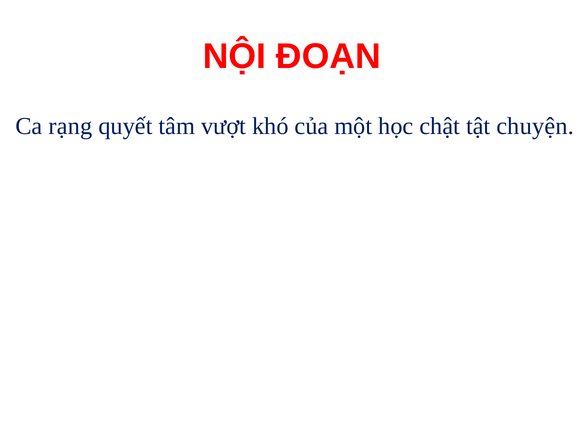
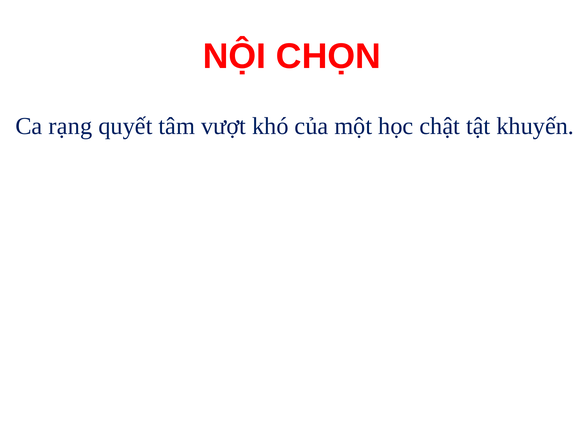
ĐOẠN: ĐOẠN -> CHỌN (328, 57)
chuyện: chuyện -> khuyến (535, 126)
